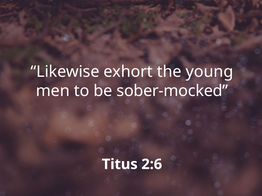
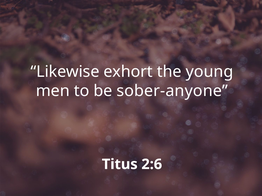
sober-mocked: sober-mocked -> sober-anyone (172, 91)
